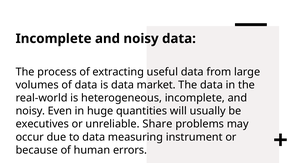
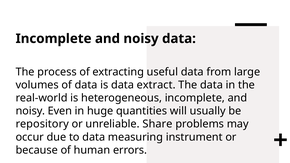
market: market -> extract (156, 85)
executives: executives -> repository (42, 124)
